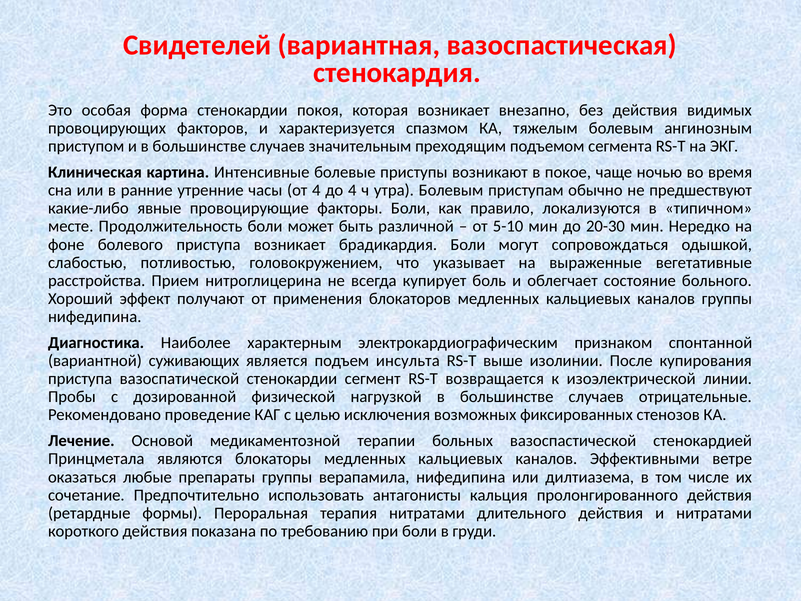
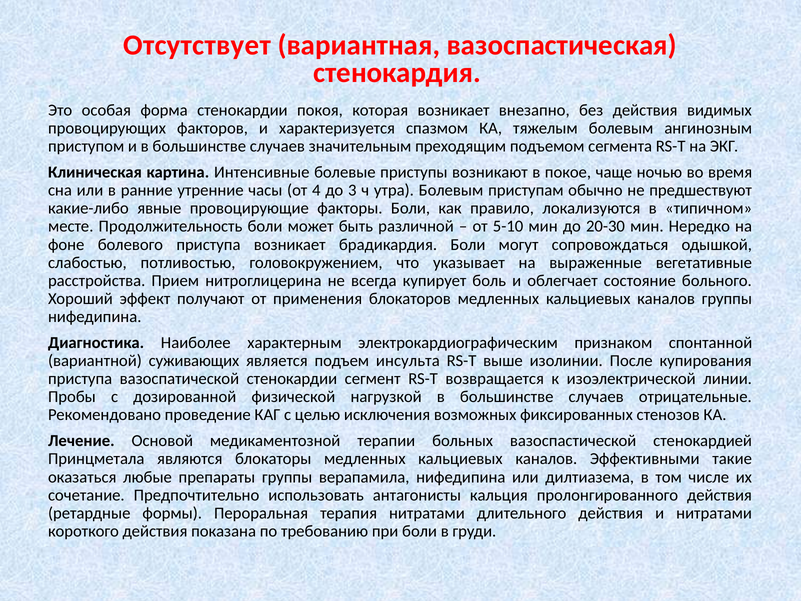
Свидетелей: Свидетелей -> Отсутствует (197, 45)
до 4: 4 -> 3 (352, 190)
ветре: ветре -> такие (732, 459)
